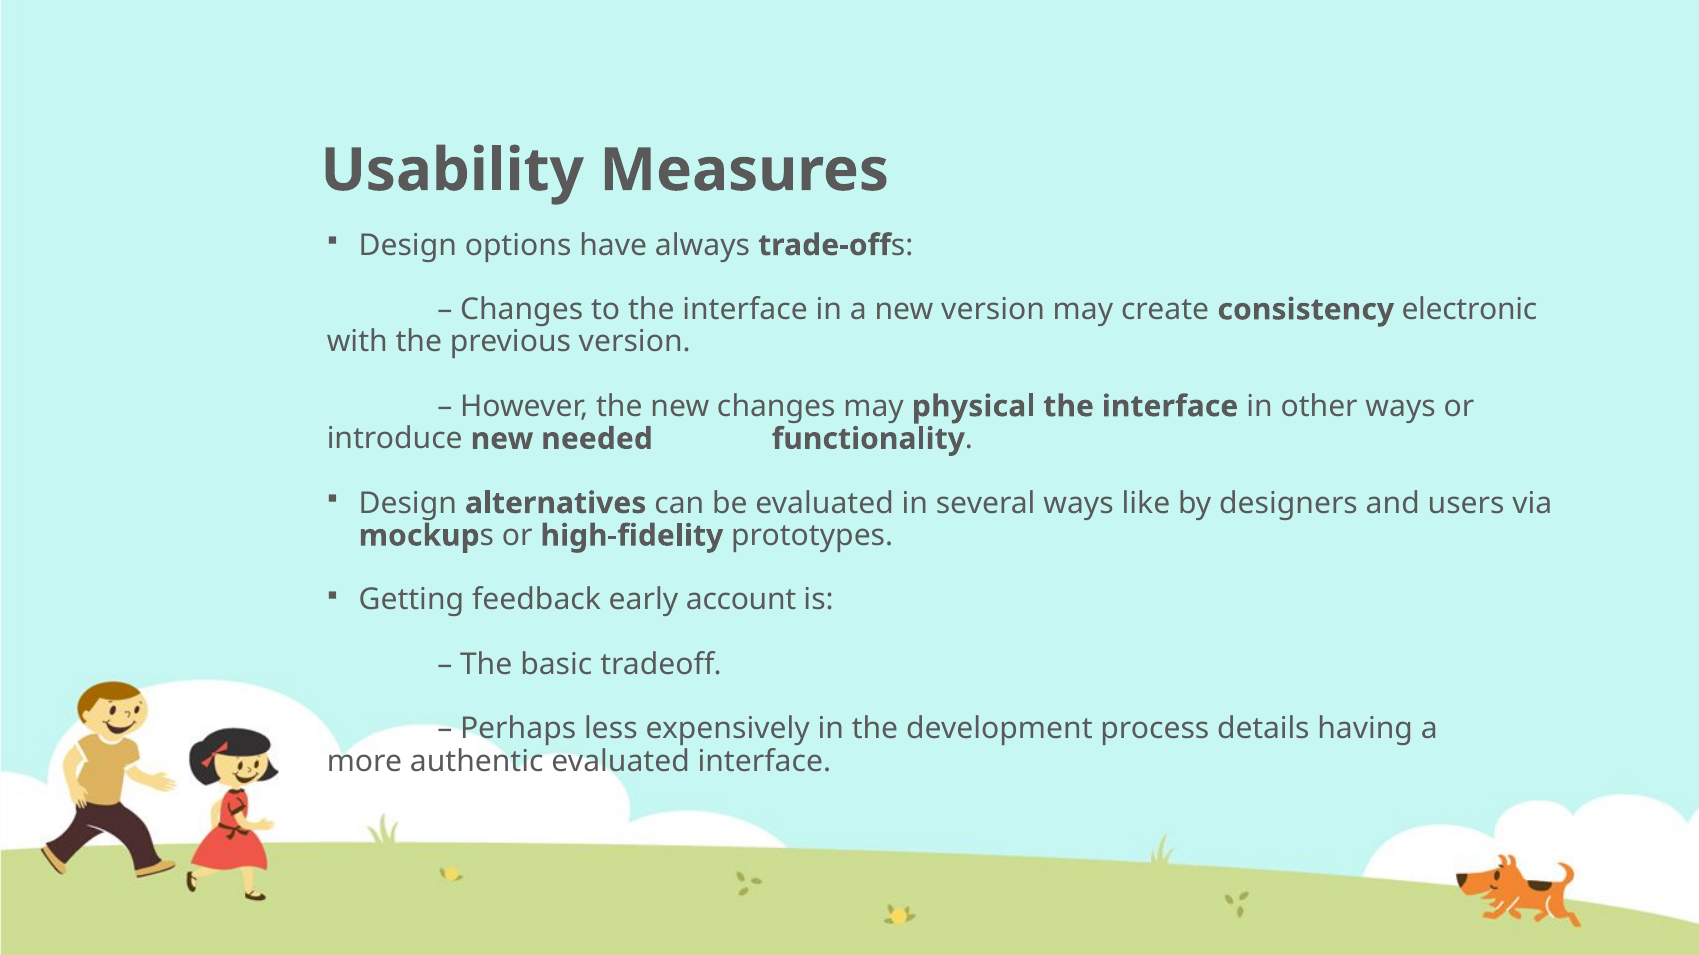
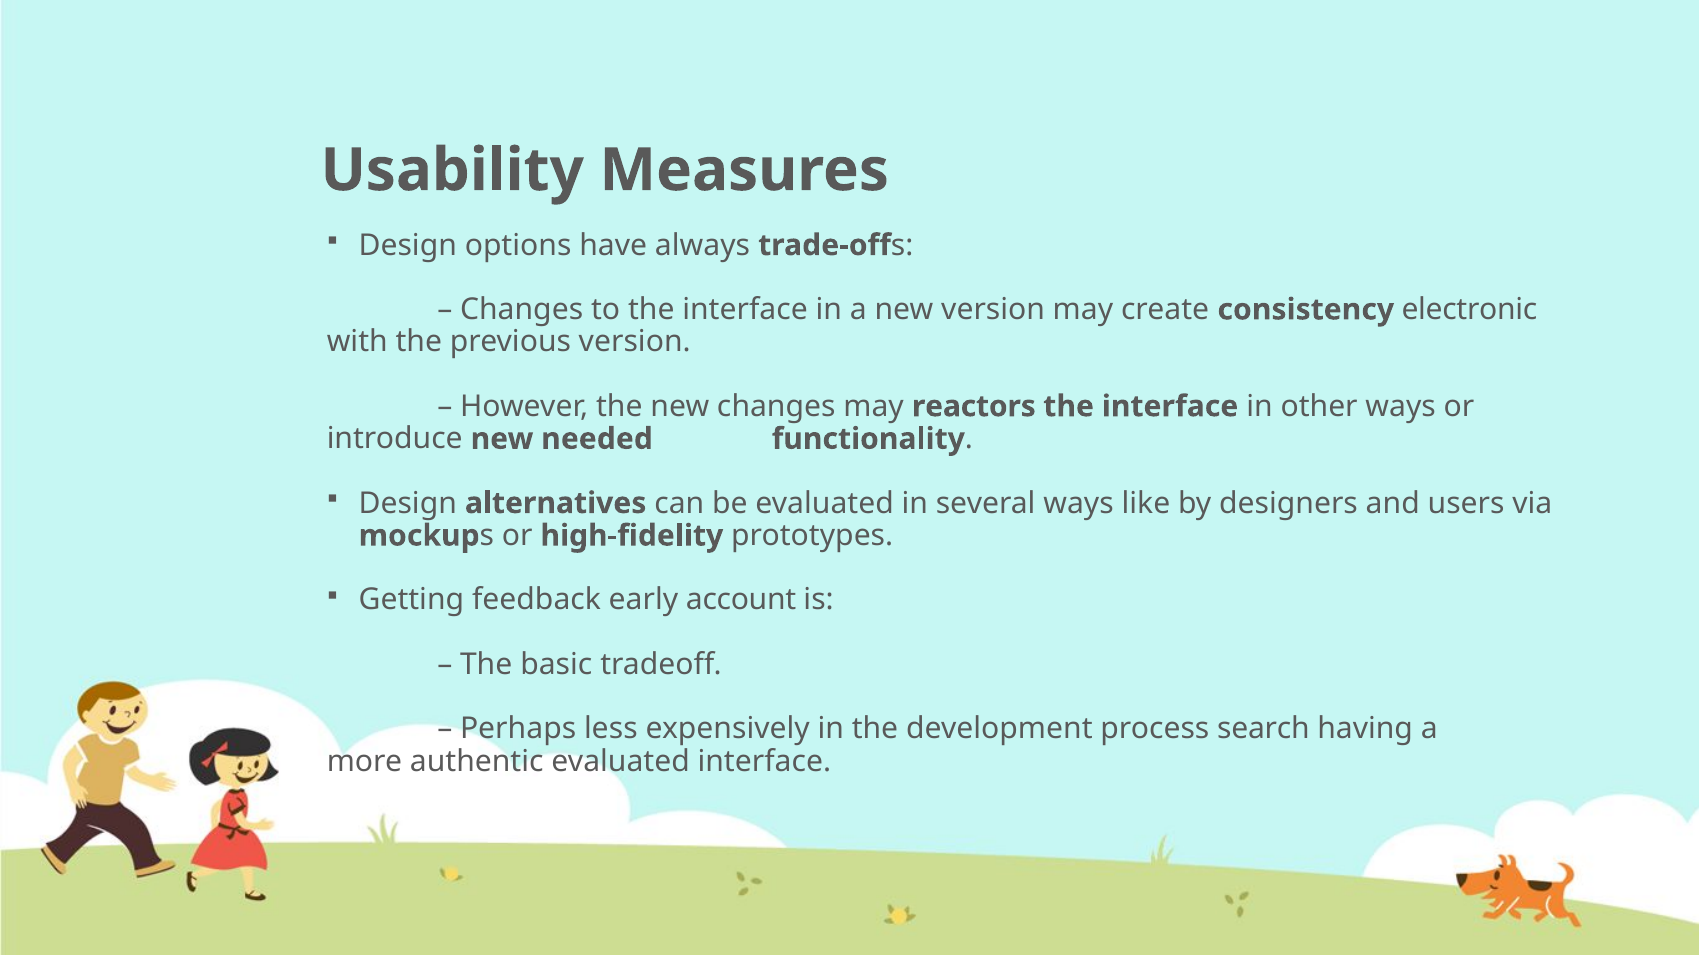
physical: physical -> reactors (974, 407)
details: details -> search (1263, 729)
